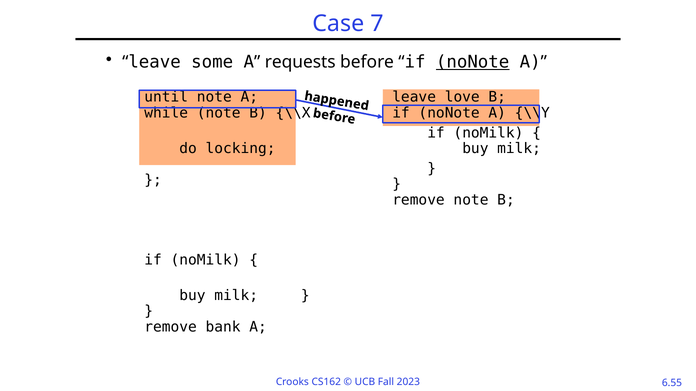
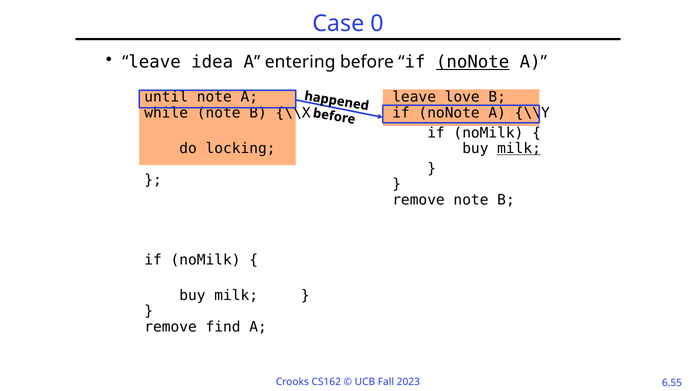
7: 7 -> 0 (377, 24)
some: some -> idea (212, 62)
requests: requests -> entering (300, 62)
milk underline: none -> present (519, 149)
bank: bank -> find (223, 327)
